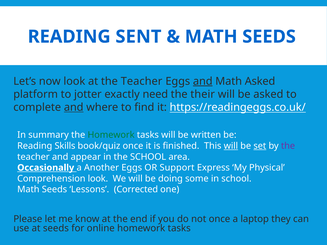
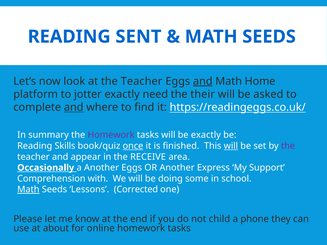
Math Asked: Asked -> Home (260, 81)
Homework colour: green -> purple (111, 135)
be written: written -> exactly (206, 135)
once underline: none -> present (133, 146)
set underline: present -> none (260, 146)
the SCHOOL: SCHOOL -> RECEIVE (148, 157)
OR Support: Support -> Another (177, 168)
Physical: Physical -> Support (267, 168)
Comprehension look: look -> with (98, 179)
Math underline: none -> present (28, 190)
not once: once -> child (219, 219)
laptop: laptop -> phone (255, 219)
at seeds: seeds -> about (56, 228)
